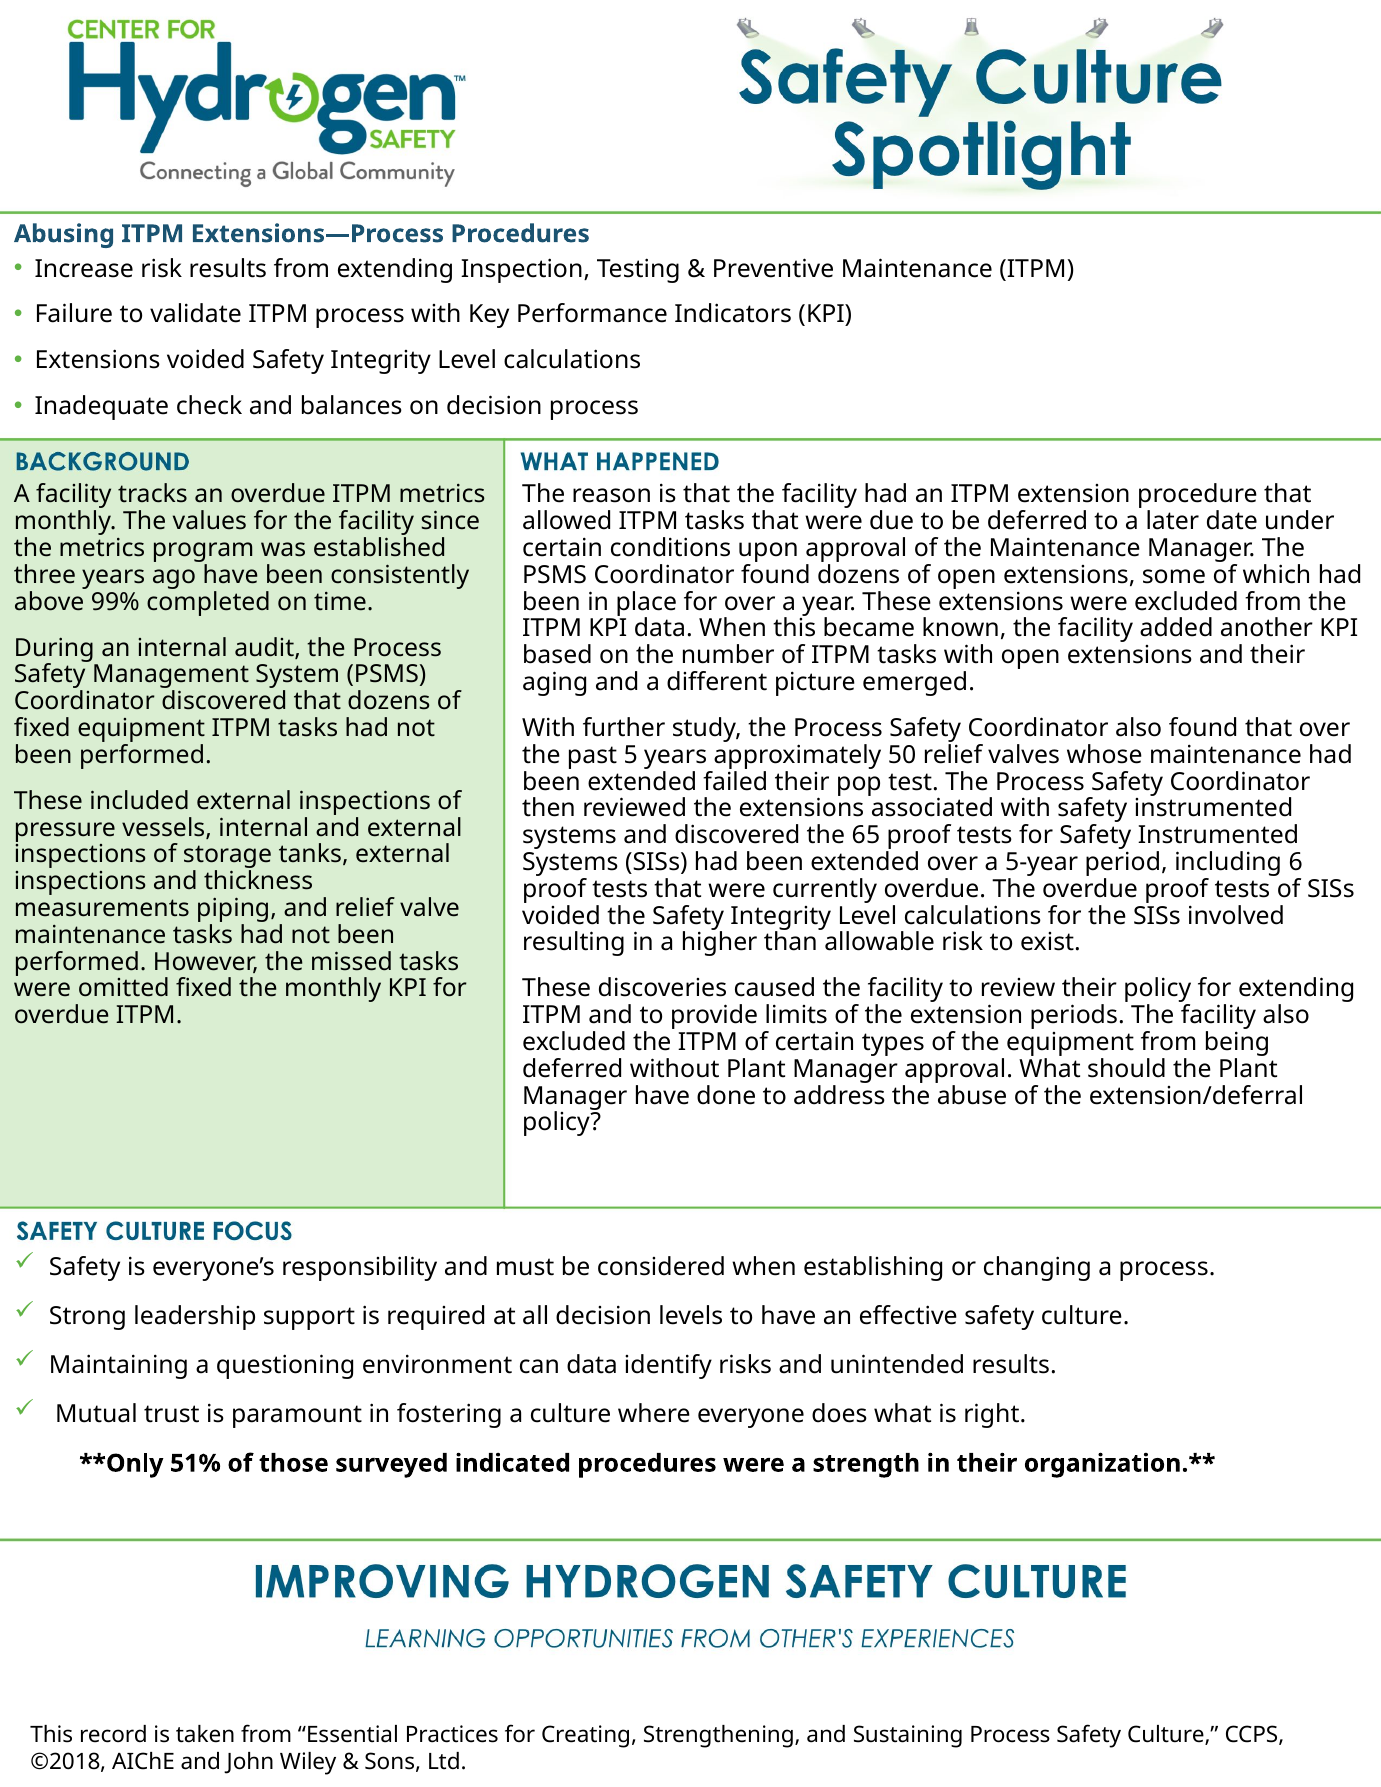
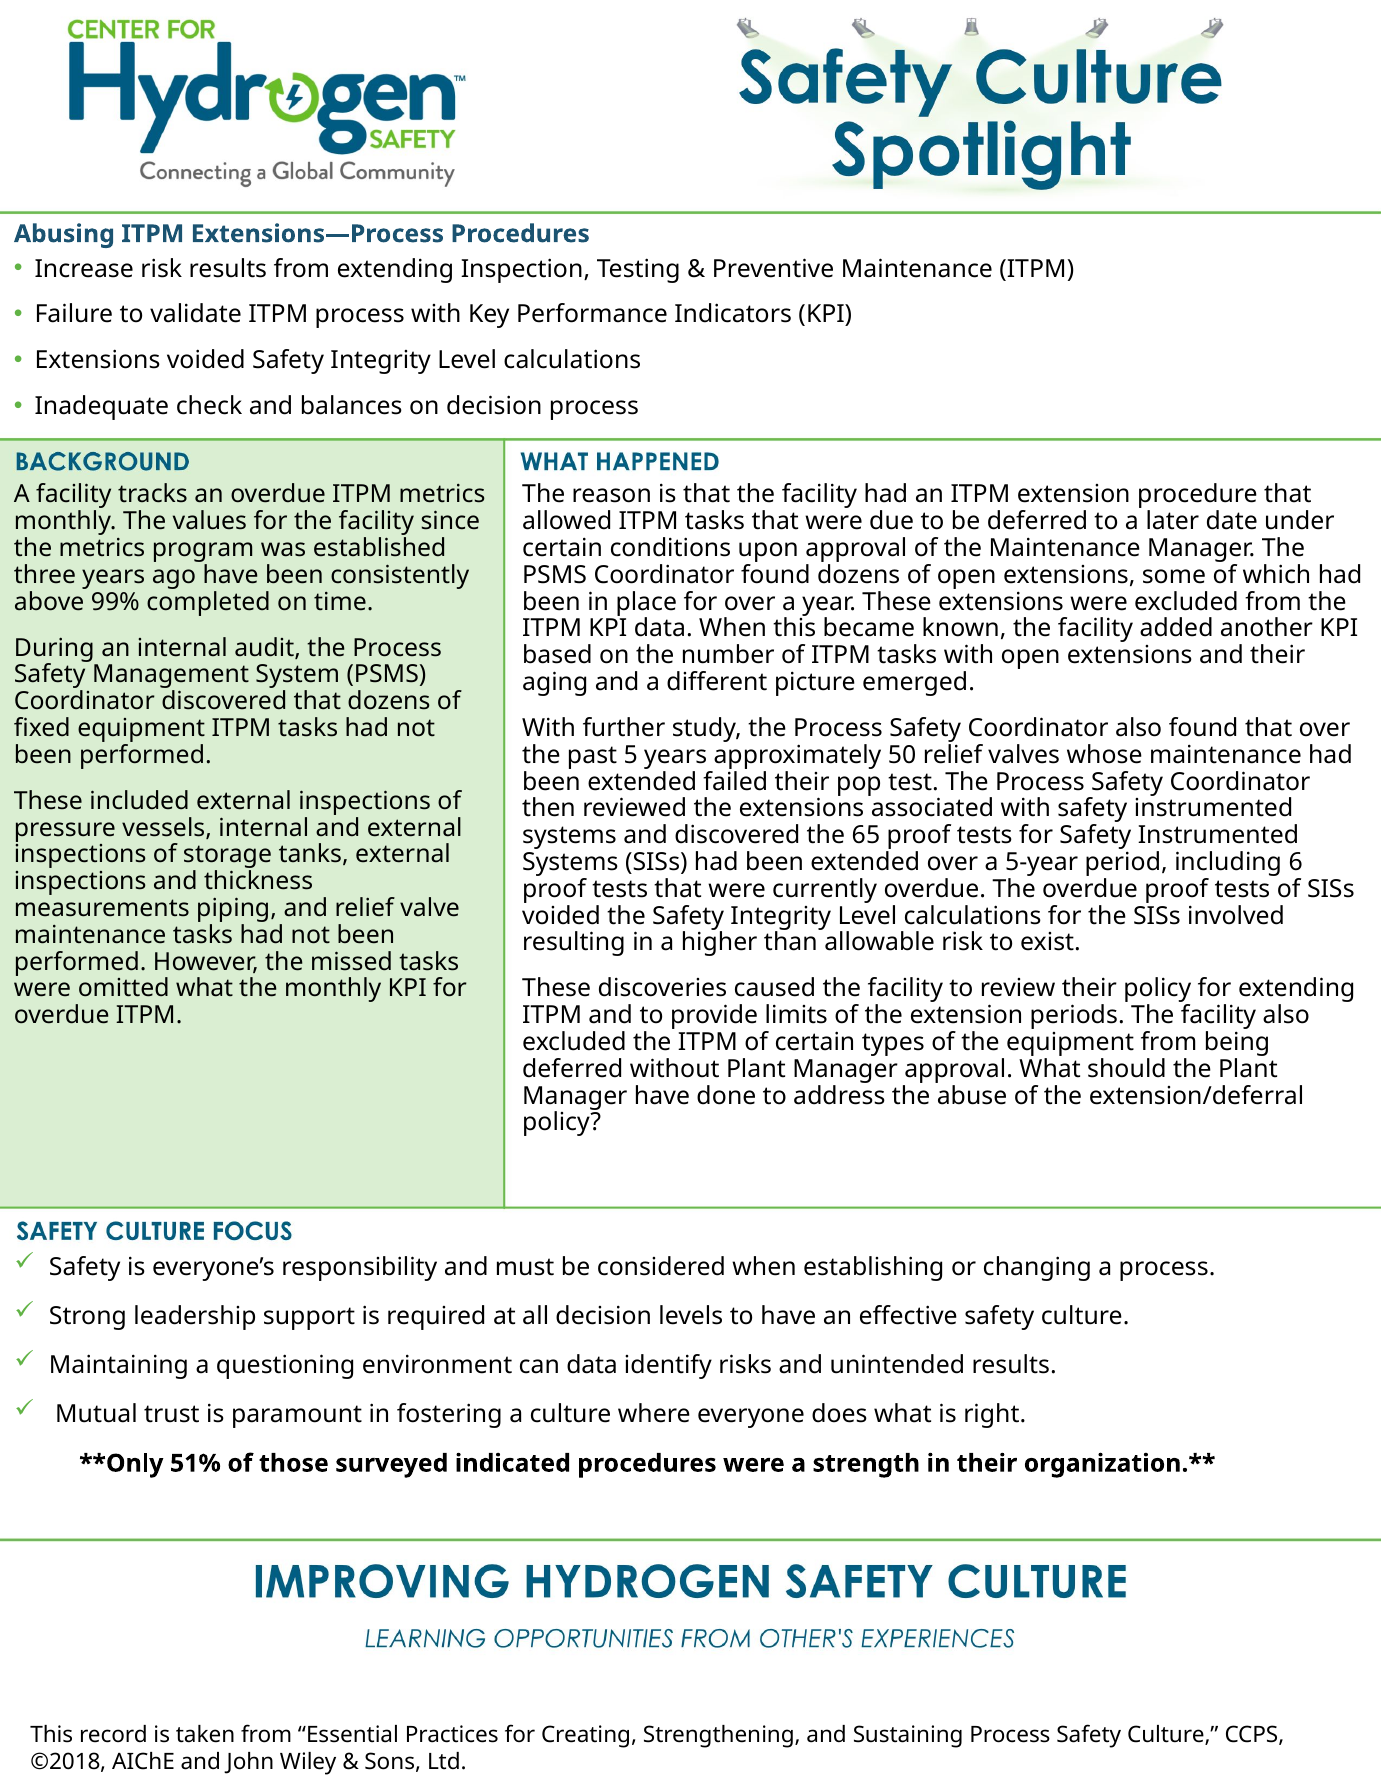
omitted fixed: fixed -> what (205, 989)
